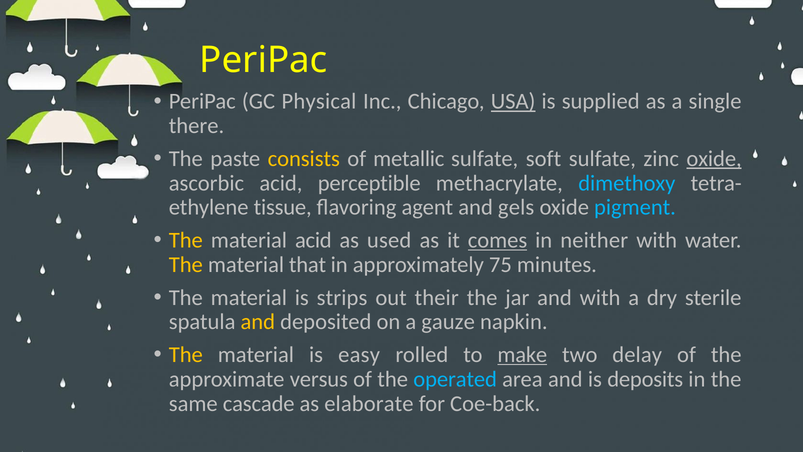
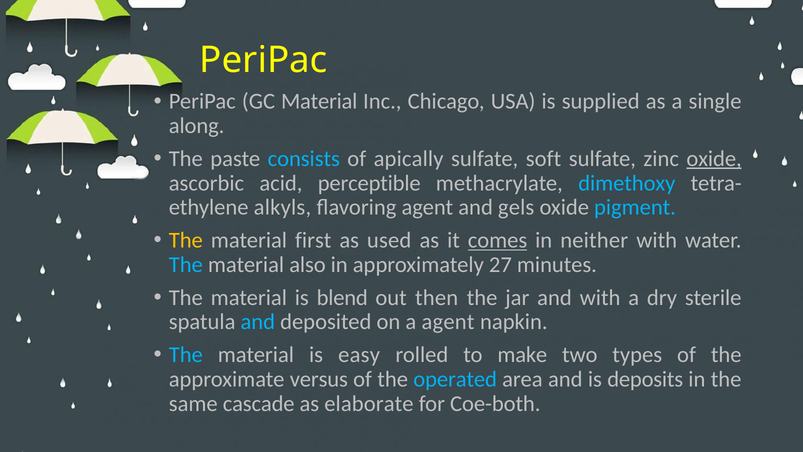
GC Physical: Physical -> Material (319, 101)
USA underline: present -> none (513, 101)
there: there -> along (197, 126)
consists colour: yellow -> light blue (304, 159)
metallic: metallic -> apically (409, 159)
tissue: tissue -> alkyls (282, 207)
material acid: acid -> first (313, 240)
The colour: yellow -> light blue (186, 265)
that: that -> also (307, 265)
75: 75 -> 27 (500, 265)
strips: strips -> blend (342, 297)
their: their -> then (437, 297)
and colour: yellow -> light blue (258, 322)
a gauze: gauze -> agent (448, 322)
The colour: yellow -> light blue (186, 355)
make underline: present -> none (522, 355)
delay: delay -> types (637, 355)
Coe-back: Coe-back -> Coe-both (495, 403)
